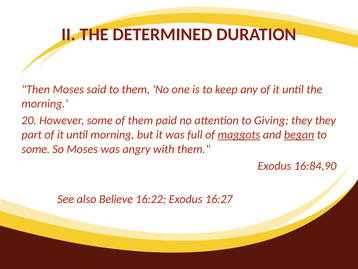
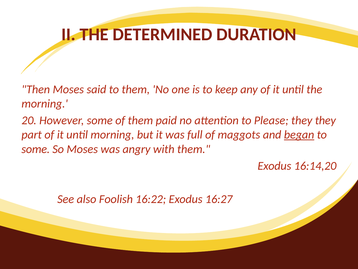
Giving: Giving -> Please (271, 120)
maggots underline: present -> none (239, 134)
16:84,90: 16:84,90 -> 16:14,20 (315, 166)
Believe: Believe -> Foolish (116, 199)
